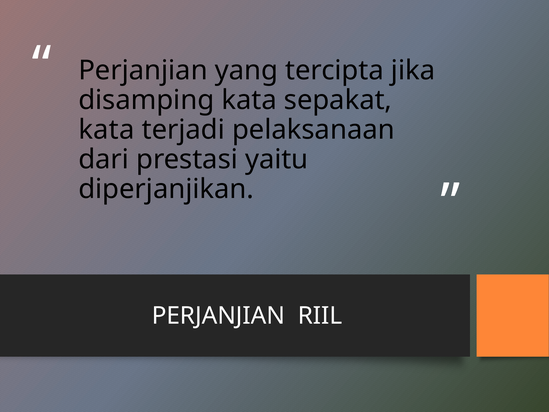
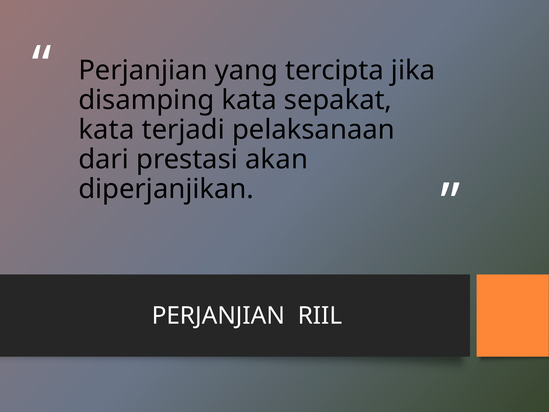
yaitu: yaitu -> akan (277, 159)
